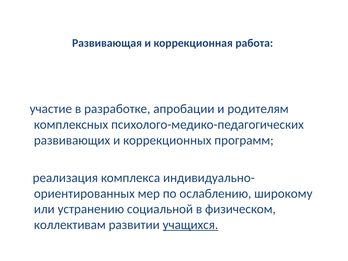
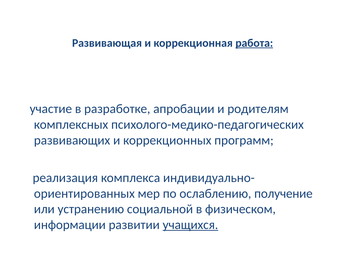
работа underline: none -> present (254, 43)
широкому: широкому -> получение (283, 193)
коллективам: коллективам -> информации (70, 225)
